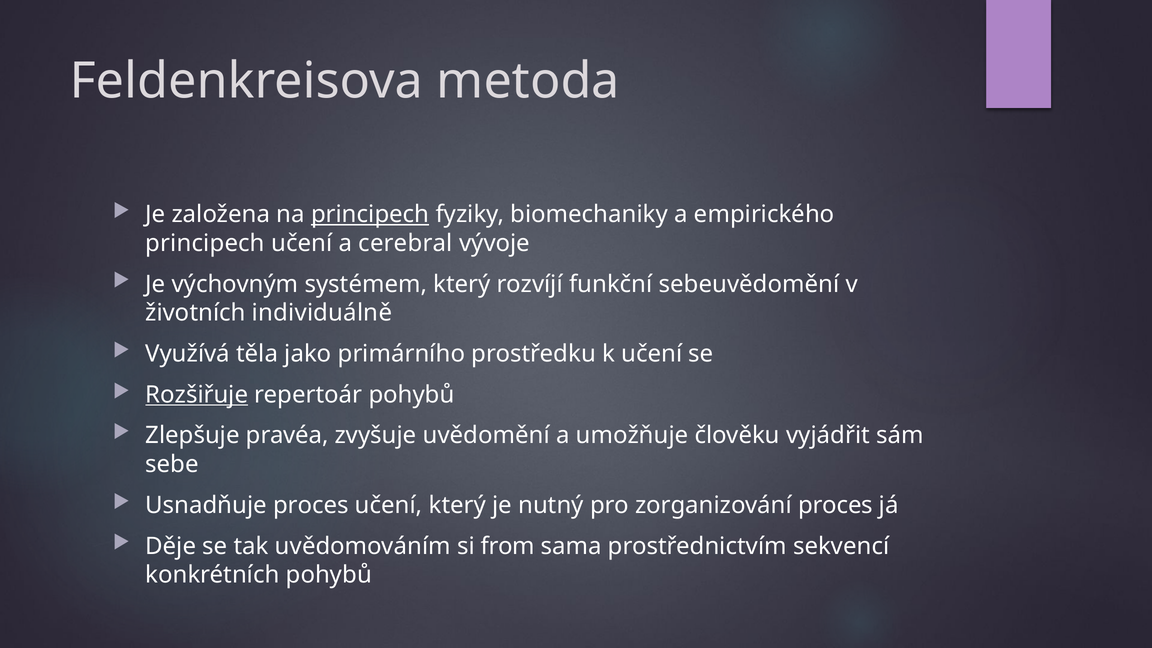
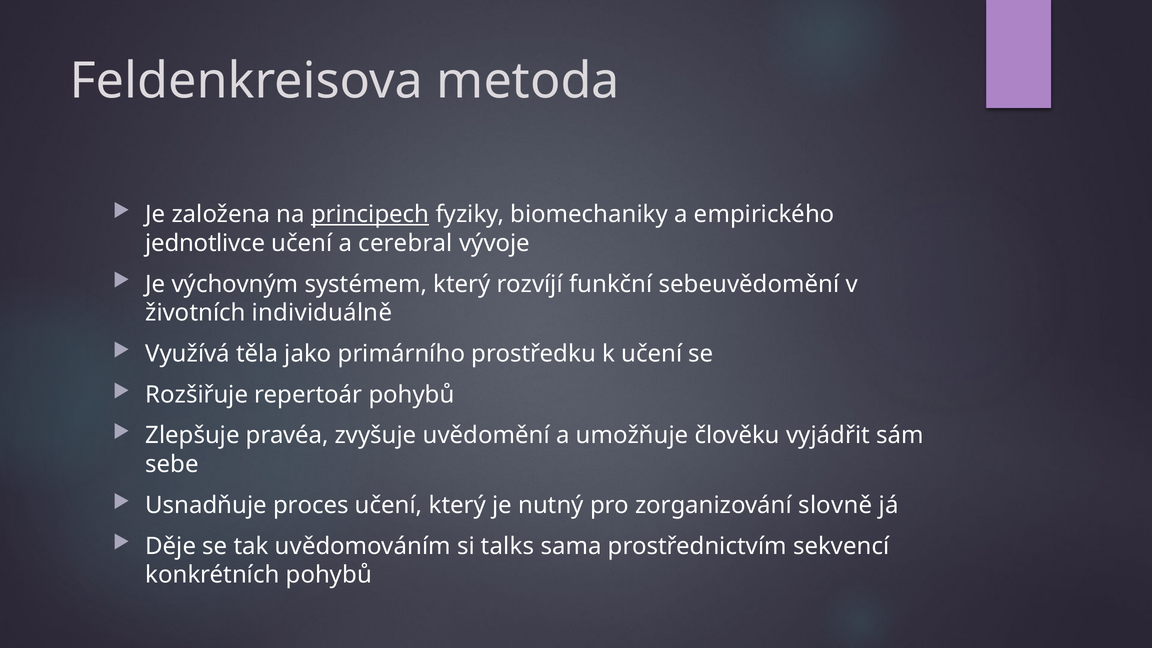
principech: principech -> jednotlivce (205, 243)
Rozšiřuje underline: present -> none (197, 395)
zorganizování proces: proces -> slovně (835, 505)
from: from -> talks (508, 546)
